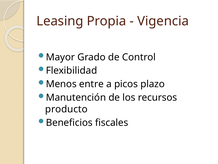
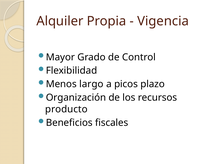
Leasing: Leasing -> Alquiler (60, 21)
entre: entre -> largo (91, 84)
Manutención: Manutención -> Organización (76, 97)
